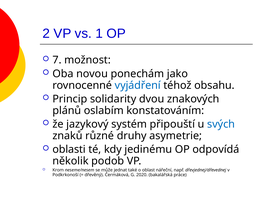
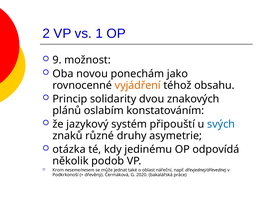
7: 7 -> 9 (57, 60)
vyjádření colour: blue -> orange (138, 86)
oblasti: oblasti -> otázka (69, 150)
